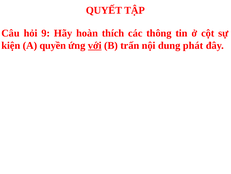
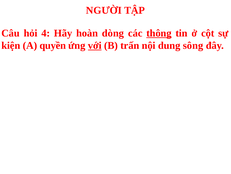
QUYẾT: QUYẾT -> NGƯỜI (104, 10)
9: 9 -> 4 (46, 33)
thích: thích -> dòng (113, 33)
thông underline: none -> present (159, 33)
phát: phát -> sông (193, 45)
